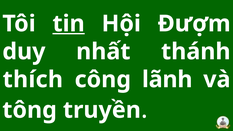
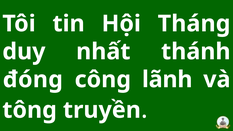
tin underline: present -> none (69, 24)
Đượm: Đượm -> Tháng (194, 24)
thích: thích -> đóng (33, 80)
